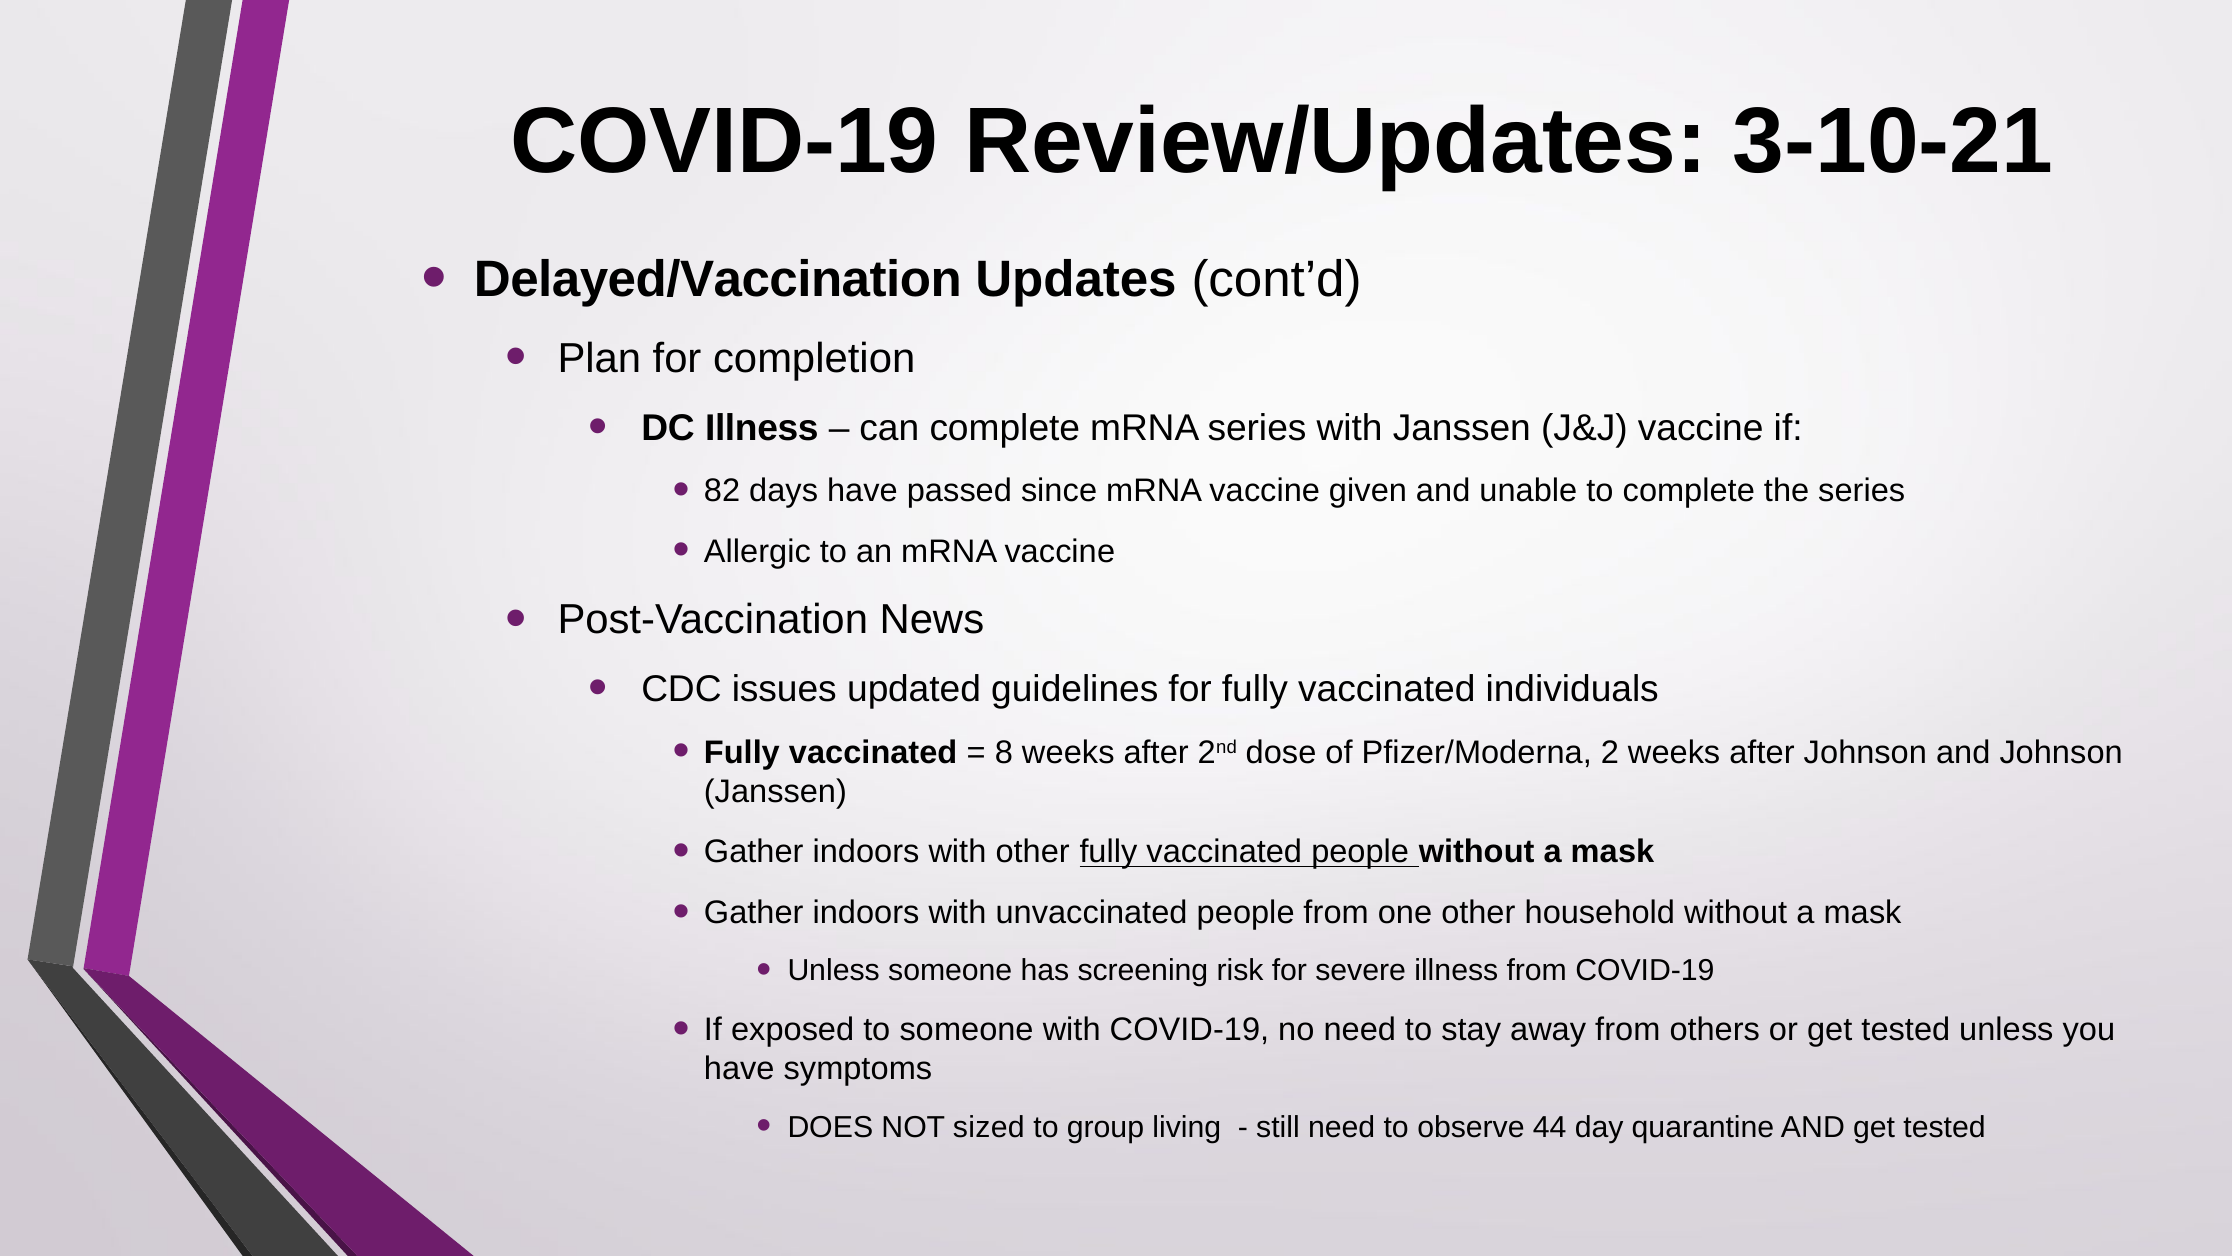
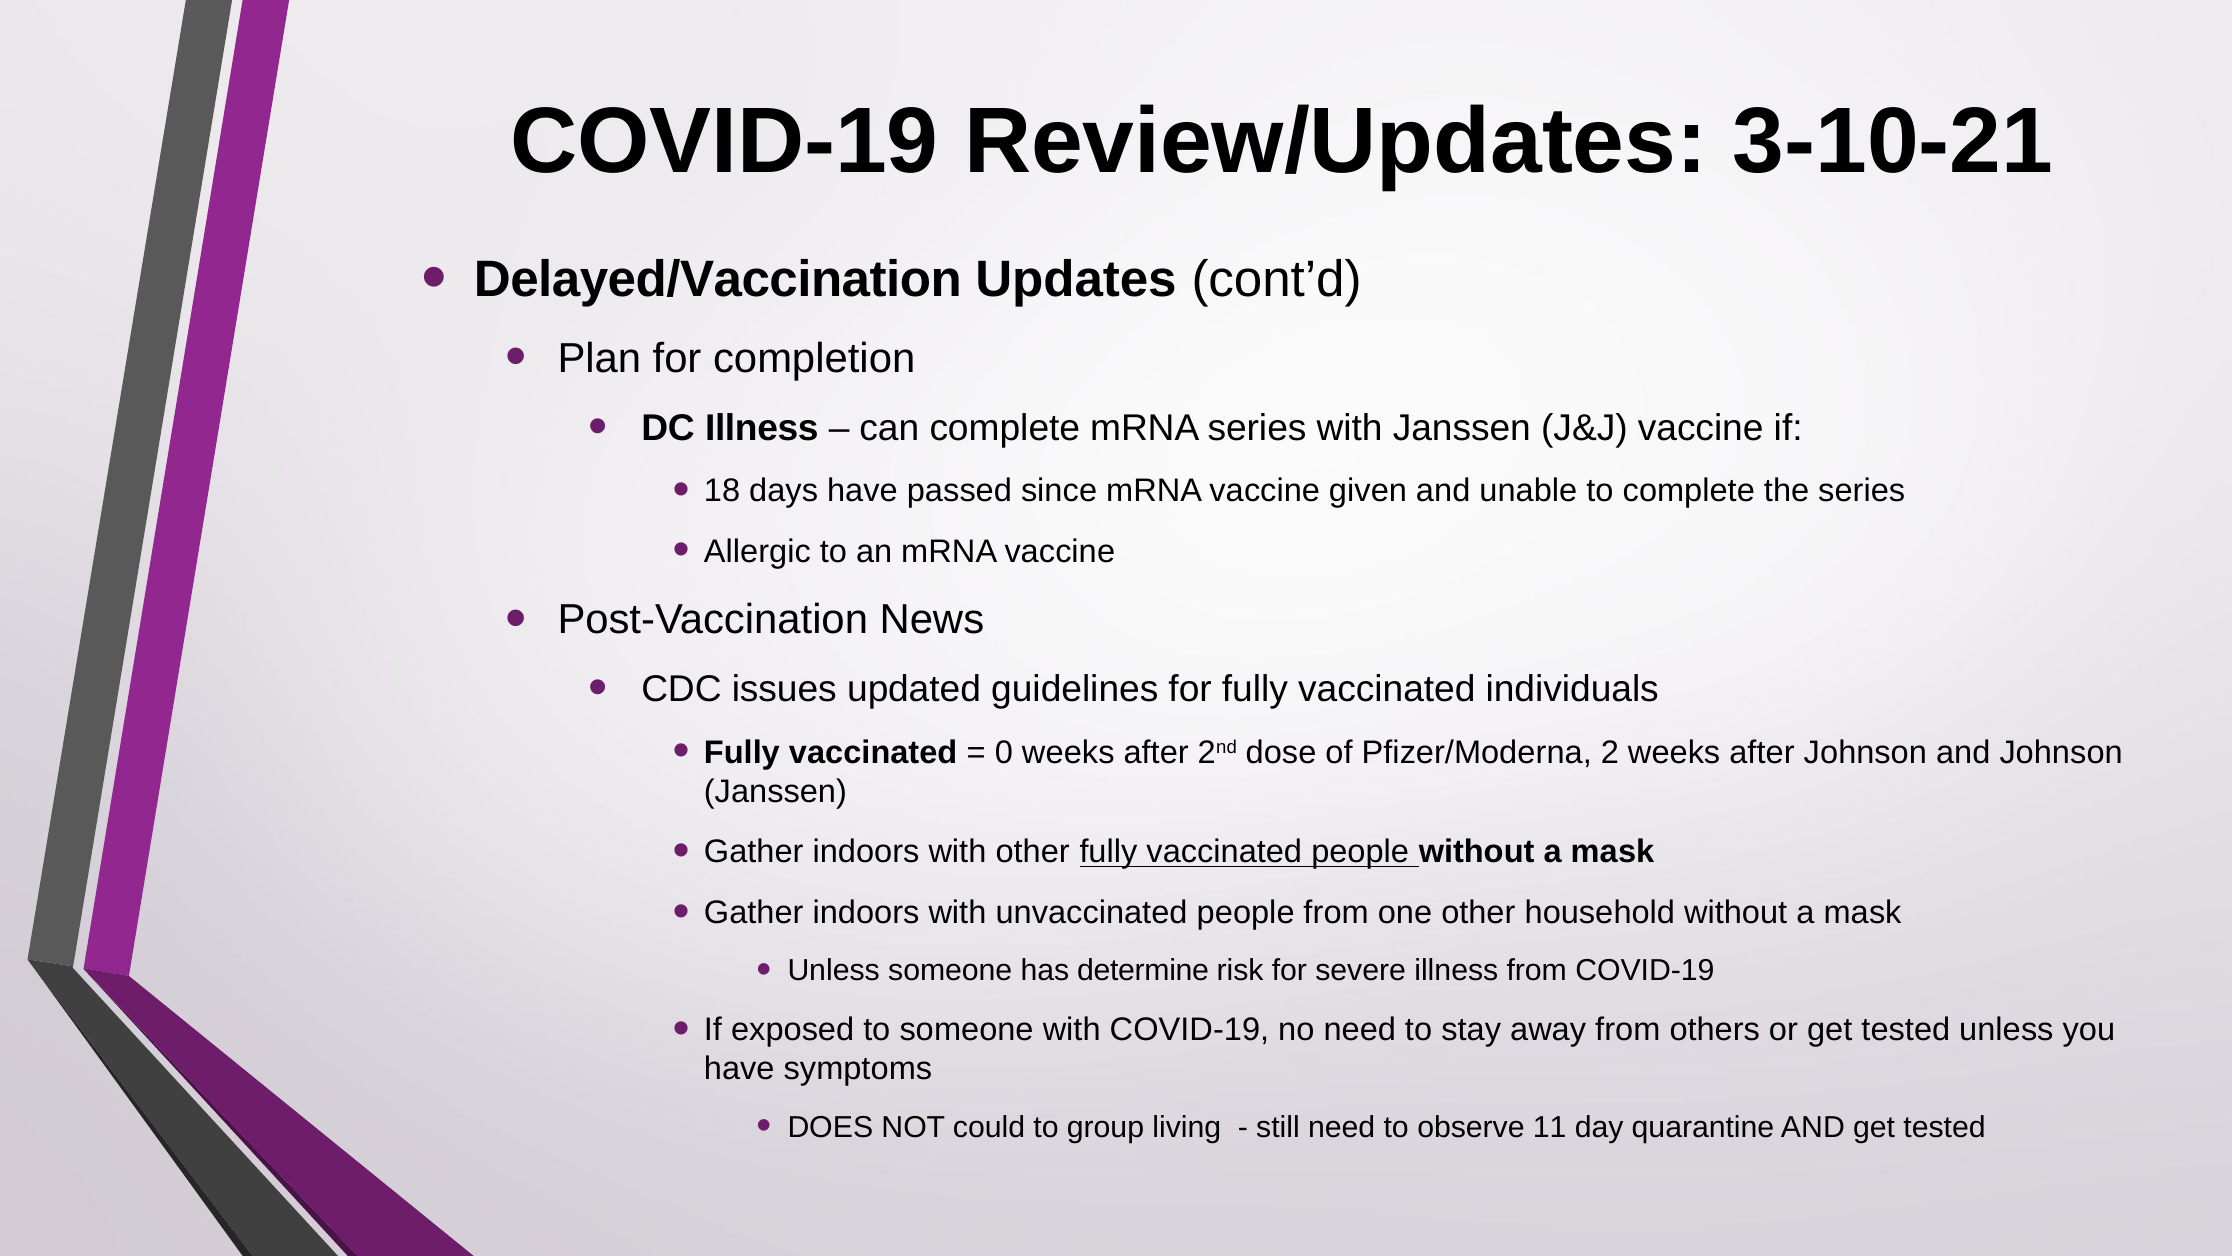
82: 82 -> 18 (722, 491)
8: 8 -> 0 (1004, 752)
screening: screening -> determine (1143, 970)
sized: sized -> could (989, 1127)
44: 44 -> 11 (1550, 1127)
